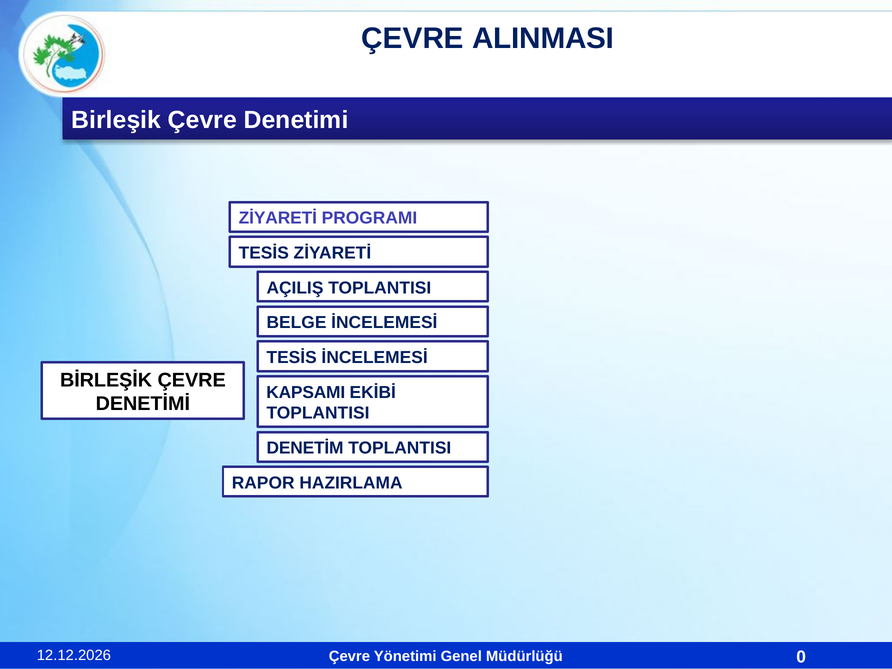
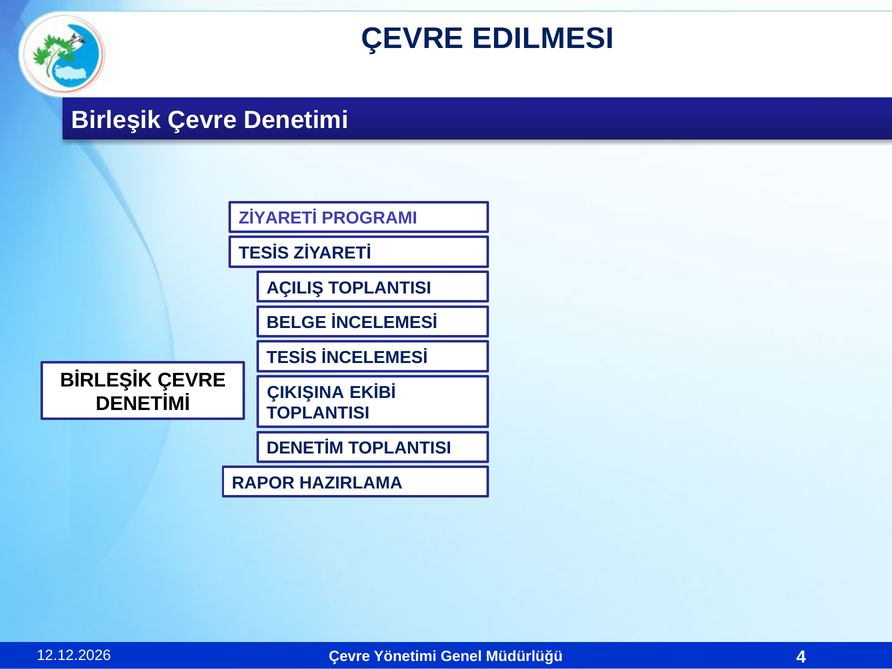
ALINMASI: ALINMASI -> EDILMESI (543, 38)
KAPSAMI: KAPSAMI -> ÇIKIŞINA (306, 392)
0: 0 -> 4 (801, 657)
